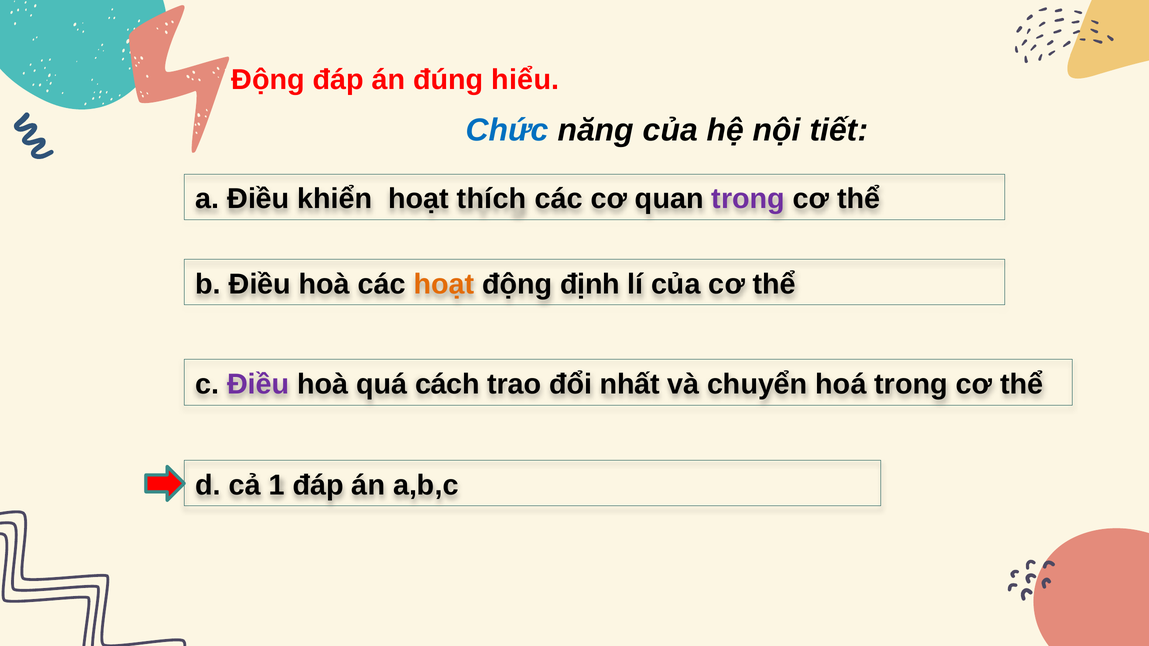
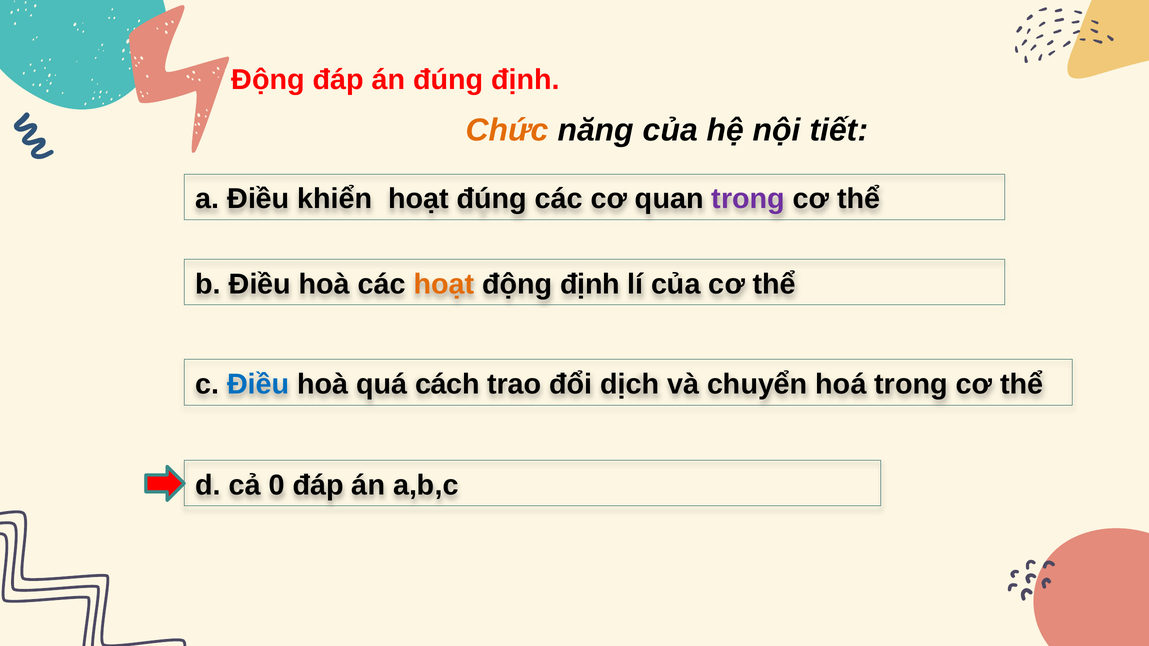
đúng hiểu: hiểu -> định (525, 80)
Chức colour: blue -> orange (507, 130)
hoạt thích: thích -> đúng (492, 199)
Điều colour: purple -> blue (258, 385)
nhất: nhất -> dịch (630, 385)
1: 1 -> 0 (277, 485)
